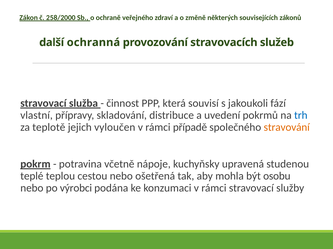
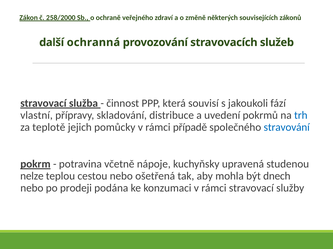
vyloučen: vyloučen -> pomůcky (115, 128)
stravování colour: orange -> blue (287, 128)
teplé: teplé -> nelze (32, 176)
osobu: osobu -> dnech (277, 176)
výrobci: výrobci -> prodeji (76, 188)
